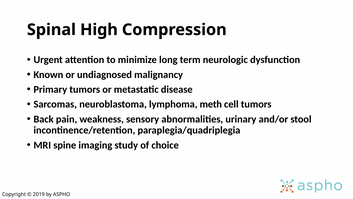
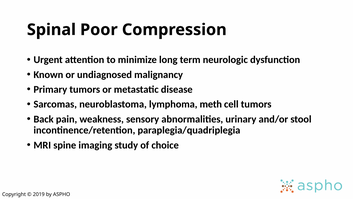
High: High -> Poor (99, 30)
